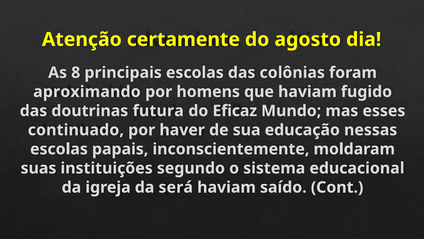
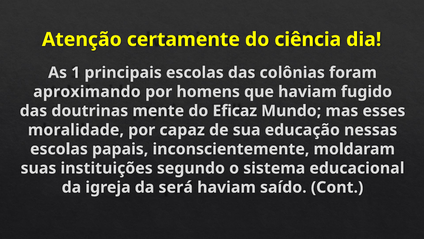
agosto: agosto -> ciência (308, 39)
8: 8 -> 1 (76, 72)
futura: futura -> mente (158, 111)
continuado: continuado -> moralidade (76, 130)
haver: haver -> capaz (182, 130)
